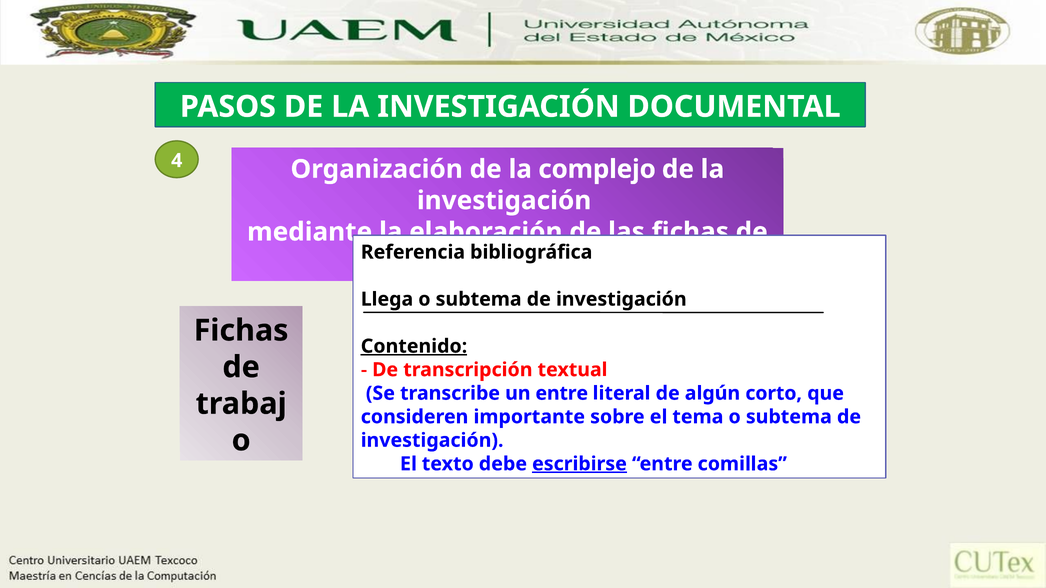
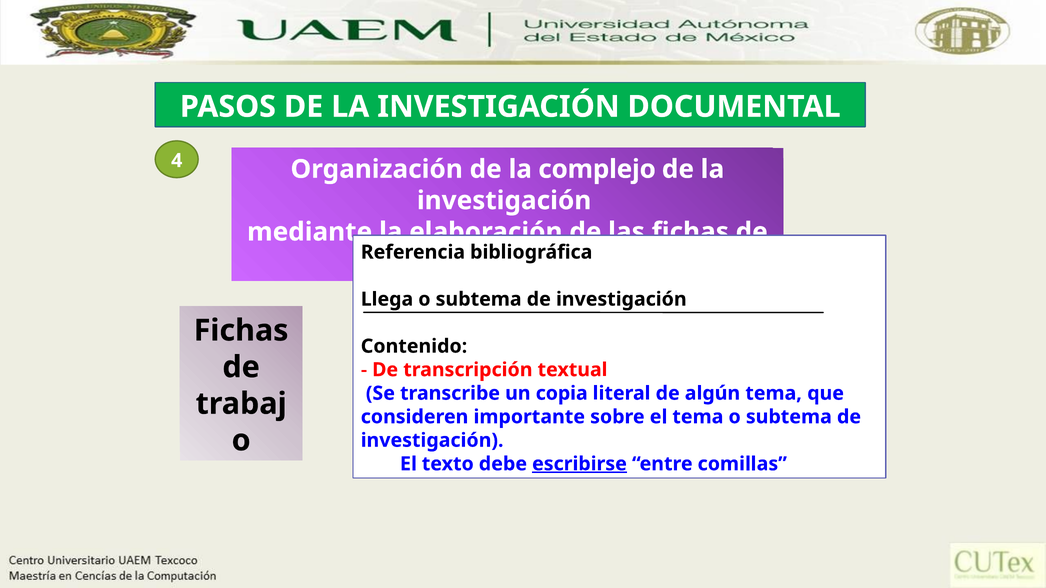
Contenido underline: present -> none (414, 346)
un entre: entre -> copia (562, 394)
algún corto: corto -> tema (774, 394)
